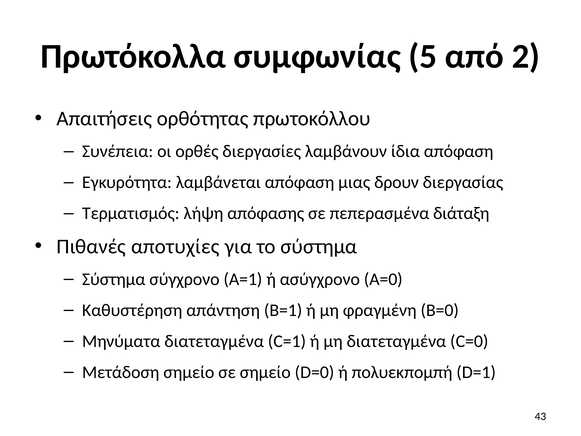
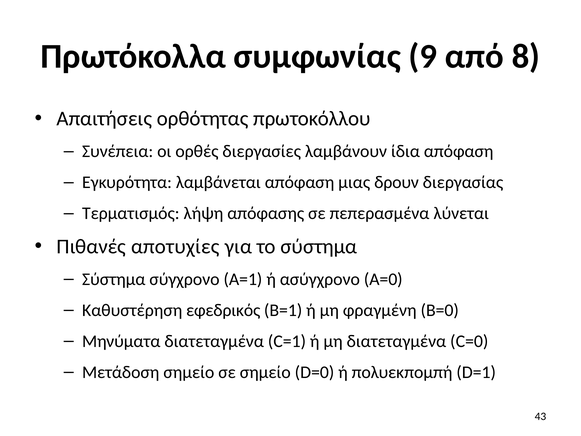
5: 5 -> 9 (423, 56)
2: 2 -> 8 (526, 56)
διάταξη: διάταξη -> λύνεται (461, 213)
απάντηση: απάντηση -> εφεδρικός (223, 310)
